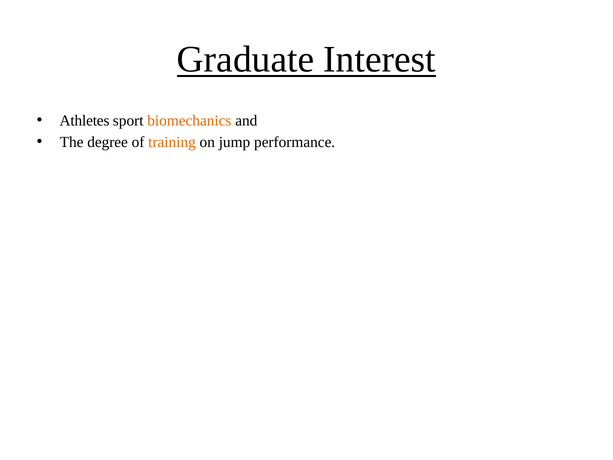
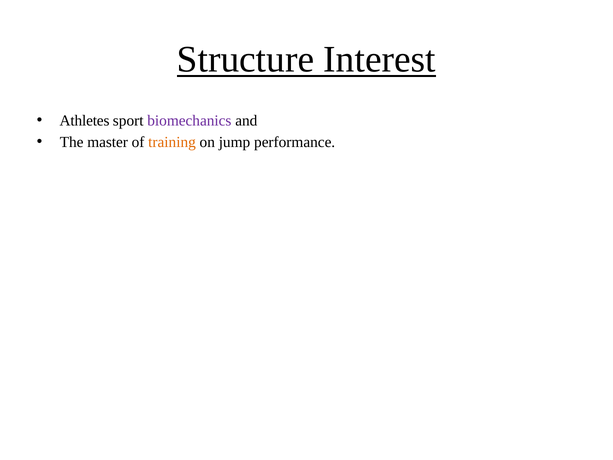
Graduate: Graduate -> Structure (246, 59)
biomechanics colour: orange -> purple (189, 121)
degree: degree -> master (108, 142)
